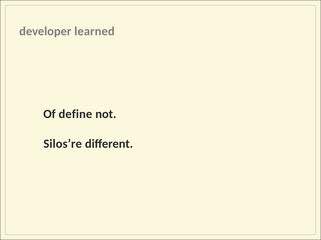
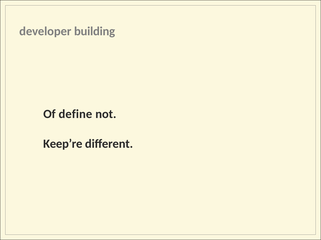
learned: learned -> building (95, 31)
Silos’re: Silos’re -> Keep’re (63, 144)
